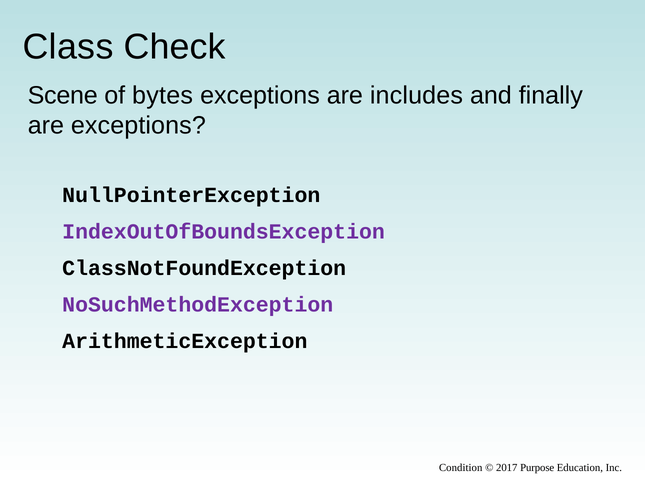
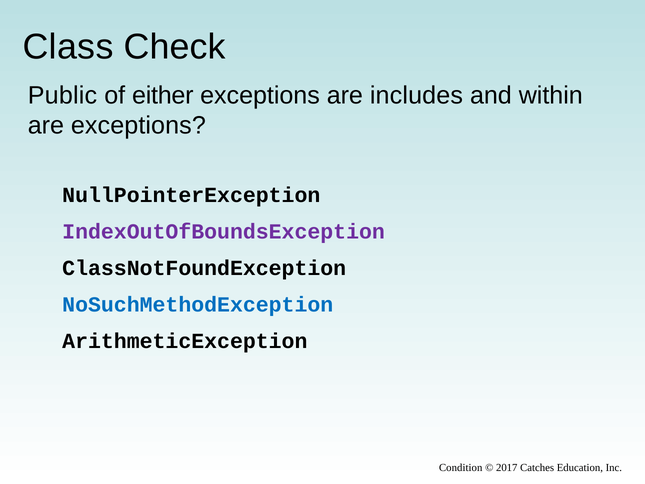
Scene: Scene -> Public (62, 95)
bytes: bytes -> either (163, 95)
finally: finally -> within (551, 95)
NoSuchMethodException colour: purple -> blue (198, 305)
Purpose: Purpose -> Catches (537, 467)
